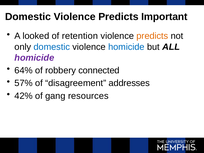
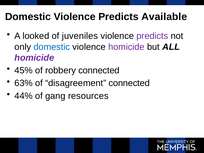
Important: Important -> Available (164, 17)
retention: retention -> juveniles (80, 36)
predicts colour: orange -> purple (152, 36)
homicide colour: blue -> purple (126, 47)
64%: 64% -> 45% (24, 70)
57%: 57% -> 63% (24, 83)
disagreement addresses: addresses -> connected (129, 83)
42%: 42% -> 44% (24, 96)
